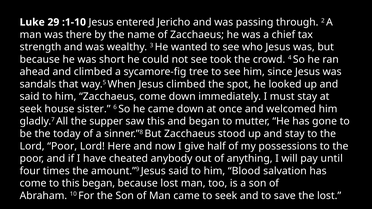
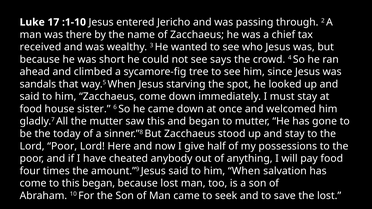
29: 29 -> 17 (53, 22)
strength: strength -> received (40, 47)
took: took -> says (221, 59)
Jesus climbed: climbed -> starving (186, 84)
seek: seek -> food (31, 109)
the supper: supper -> mutter (106, 121)
pay until: until -> food (332, 159)
him Blood: Blood -> When (244, 171)
